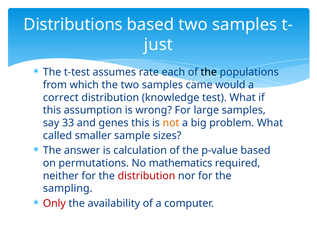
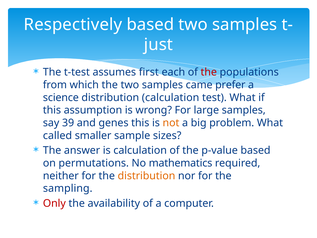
Distributions: Distributions -> Respectively (73, 25)
rate: rate -> first (149, 72)
the colour: black -> red (209, 72)
would: would -> prefer (230, 85)
correct: correct -> science (61, 97)
distribution knowledge: knowledge -> calculation (171, 97)
33: 33 -> 39 (68, 123)
distribution colour: red -> orange (147, 176)
